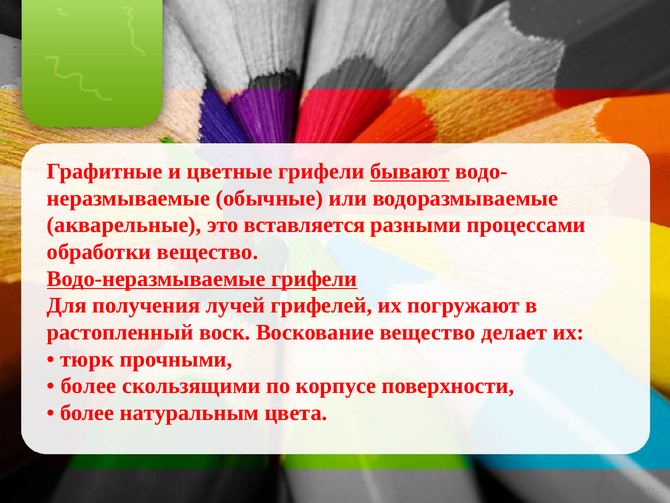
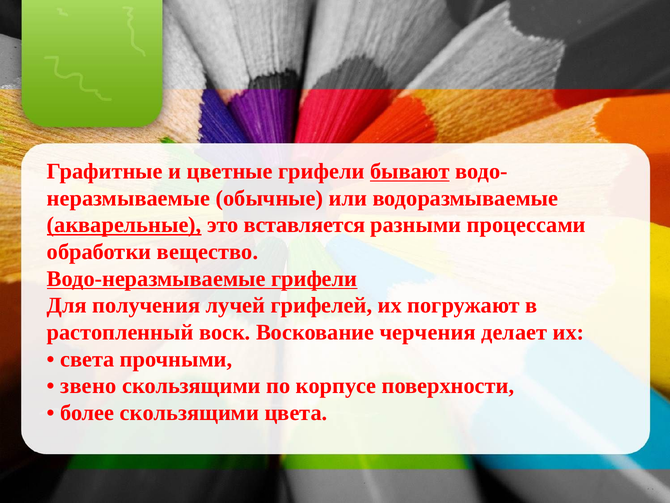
акварельные underline: none -> present (124, 225)
Воскование вещество: вещество -> черчения (428, 332)
тюрк: тюрк -> света (87, 359)
более: более -> звено (88, 386)
более натуральным: натуральным -> скользящими (189, 412)
